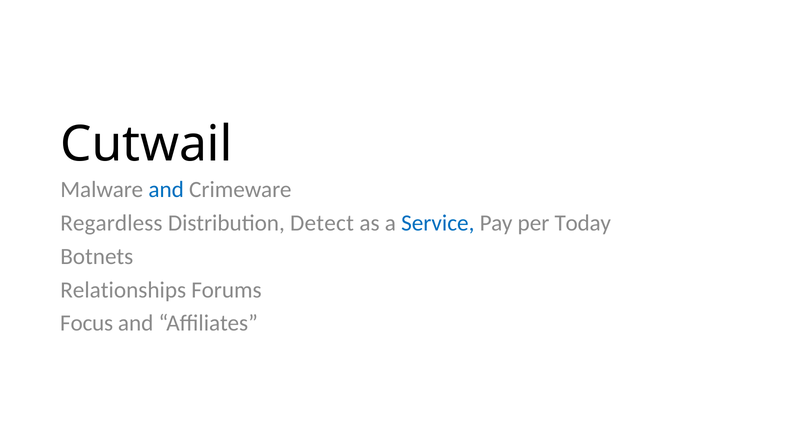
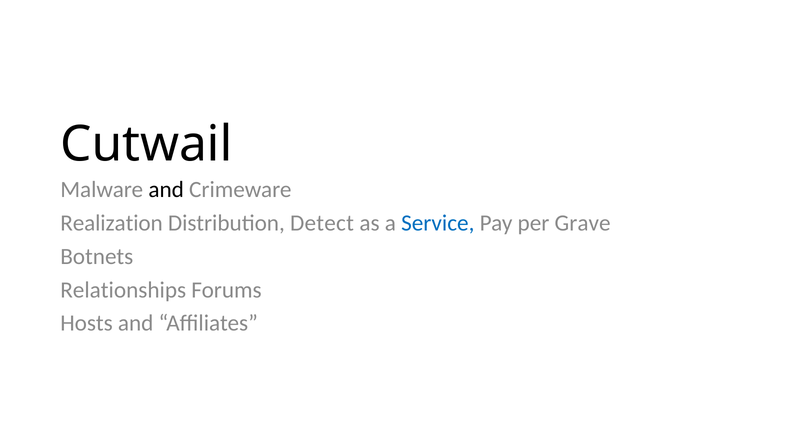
and colour: blue -> black (166, 190)
Regardless: Regardless -> Realization (112, 223)
Today: Today -> Grave (583, 223)
Focus: Focus -> Hosts (87, 323)
